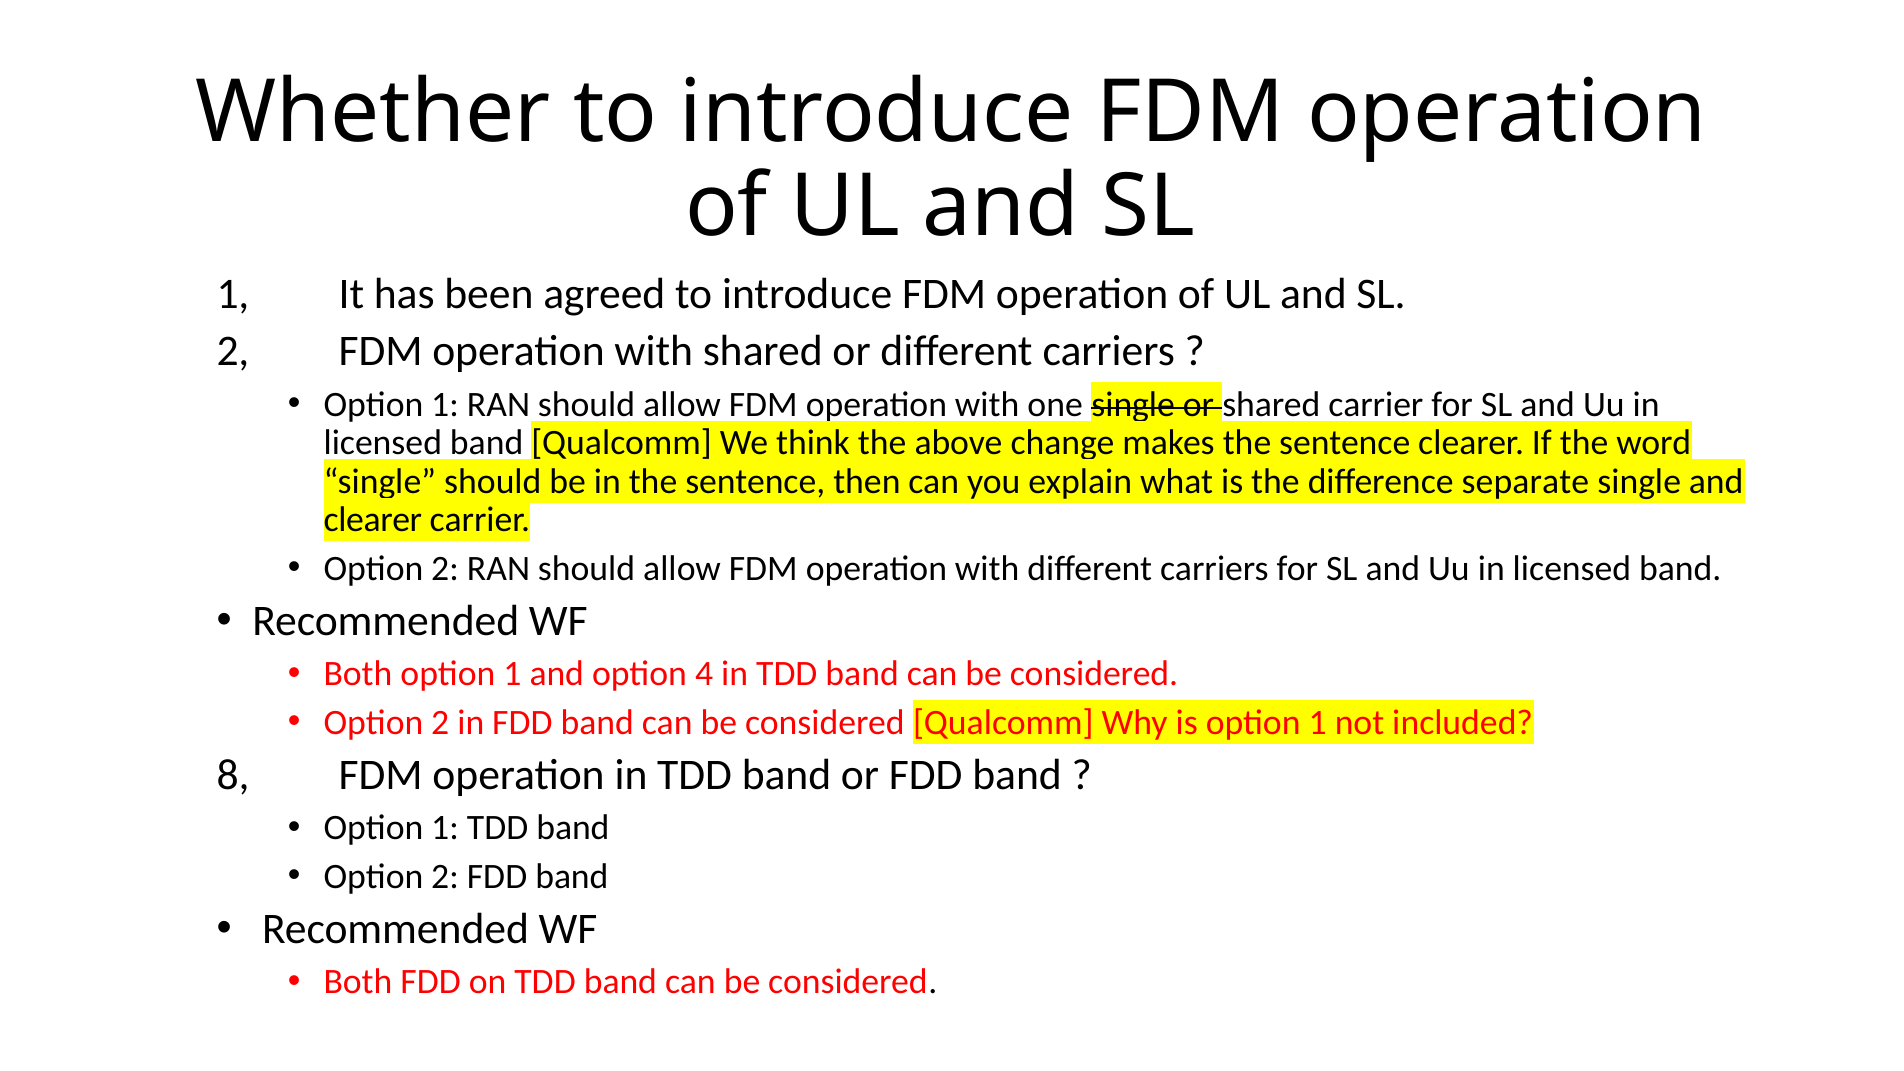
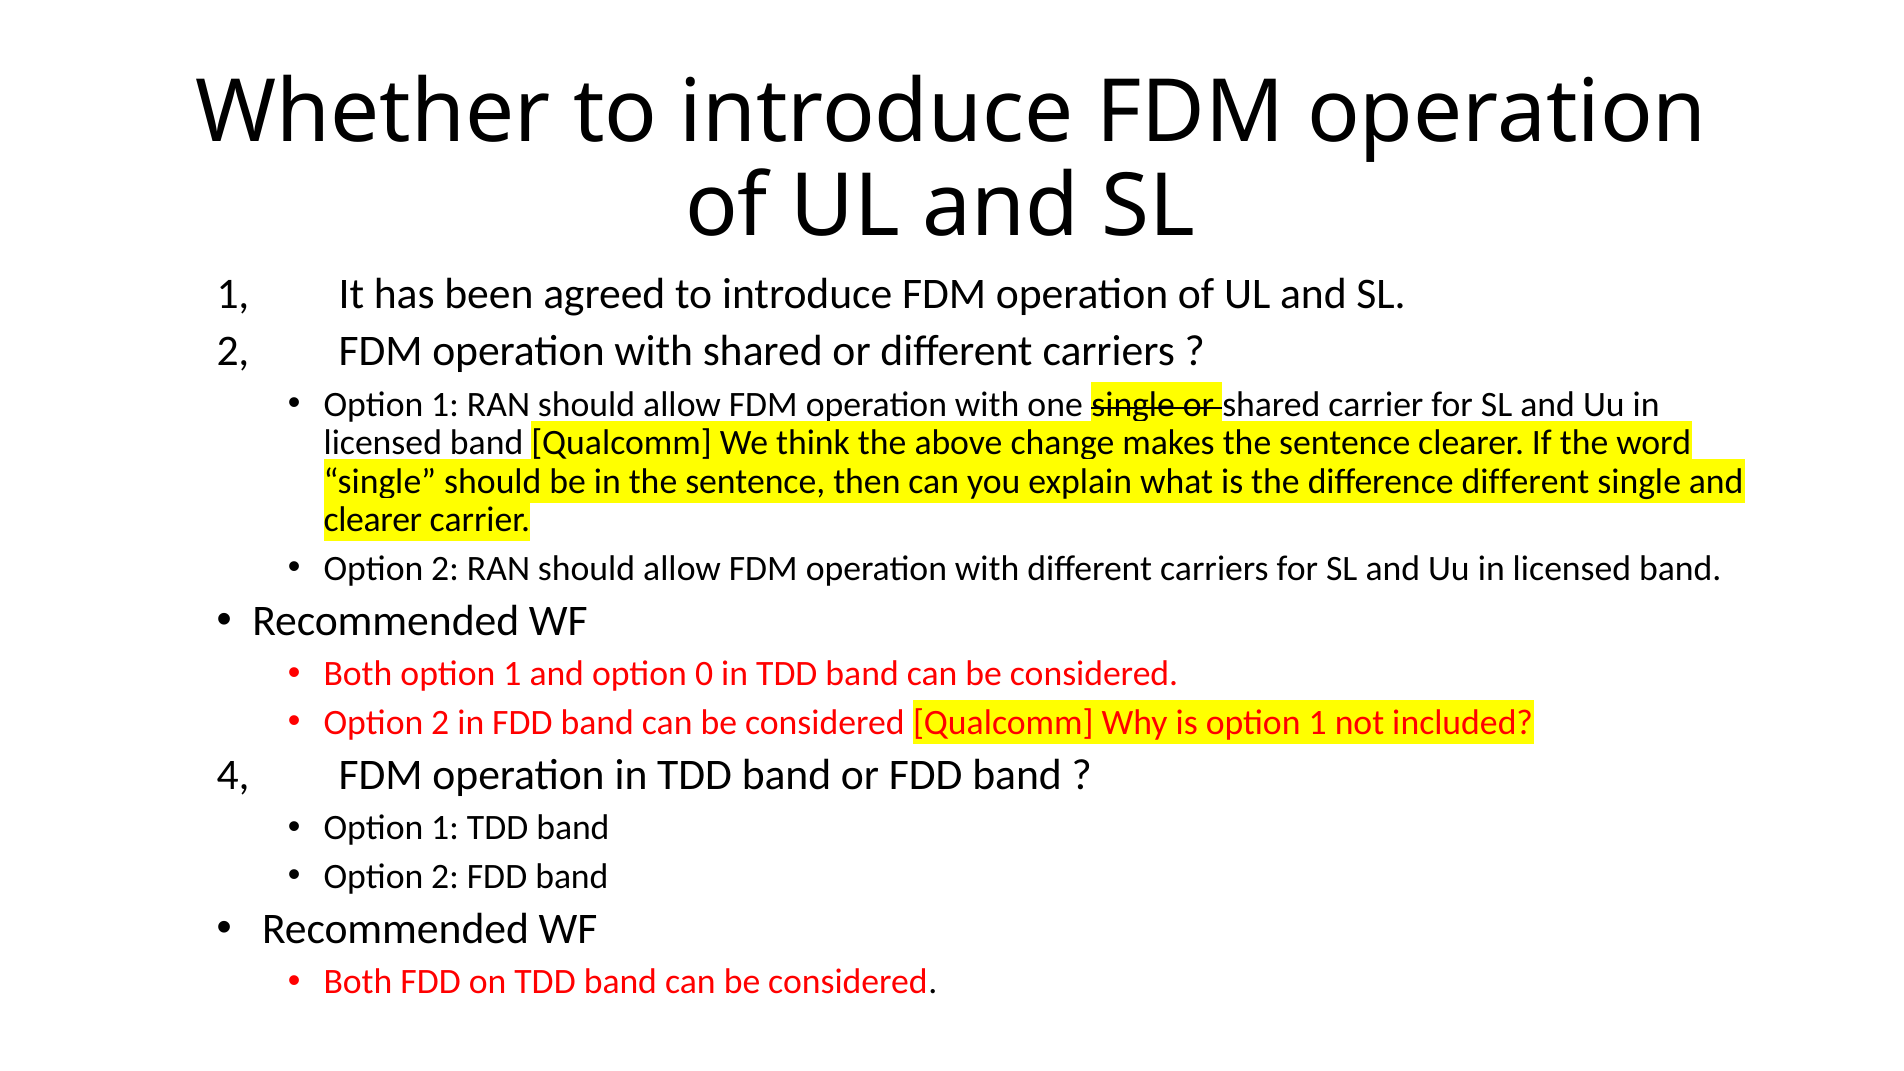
difference separate: separate -> different (1525, 481)
4: 4 -> 0 (704, 674)
8: 8 -> 4 (233, 775)
